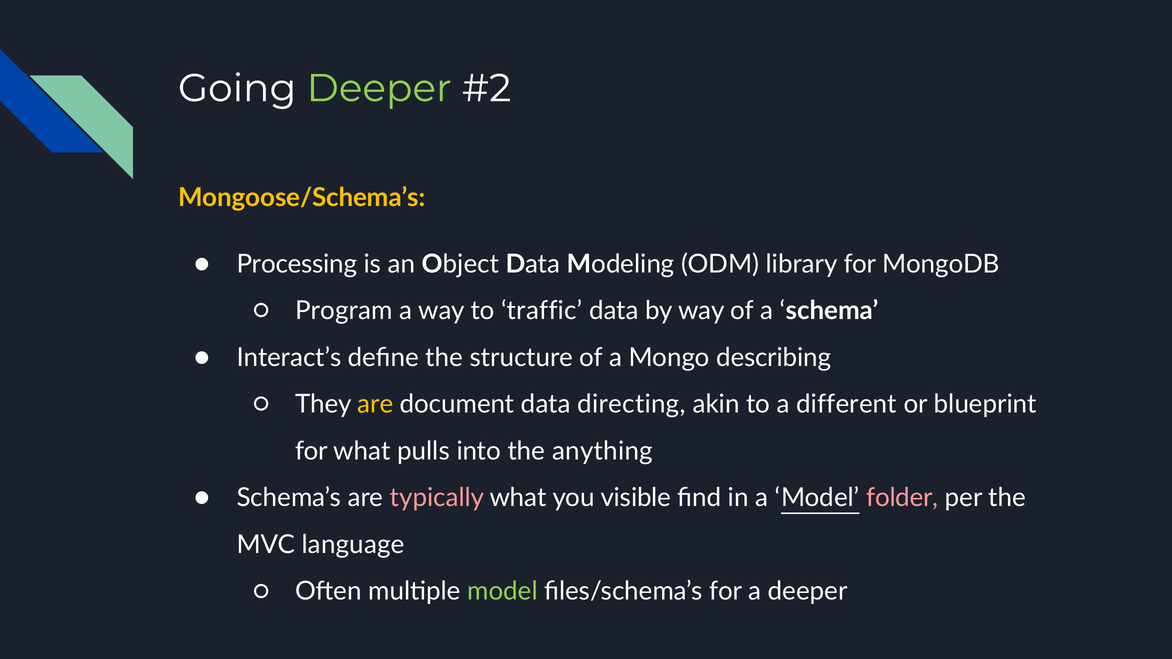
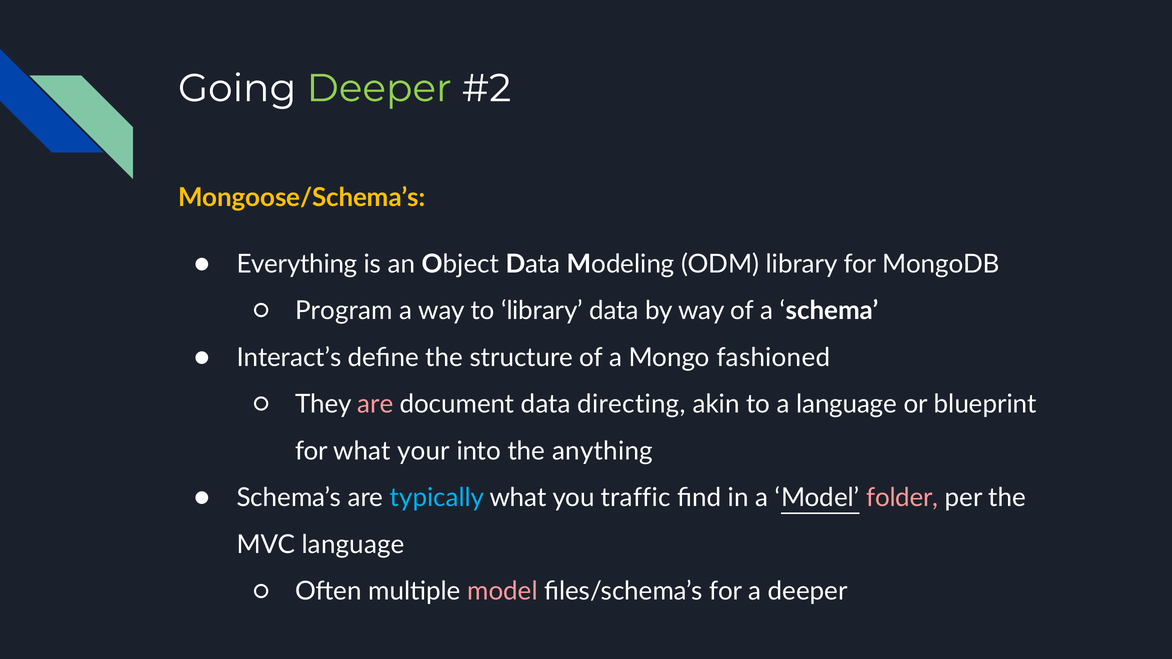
Processing: Processing -> Everything (297, 264)
to traffic: traffic -> library (542, 311)
describing: describing -> fashioned (773, 358)
are colour: yellow -> pink (375, 404)
a different: different -> language (847, 404)
pulls: pulls -> your (423, 451)
typically colour: pink -> light blue (437, 498)
visible: visible -> traffic (636, 498)
model colour: light green -> pink (502, 592)
